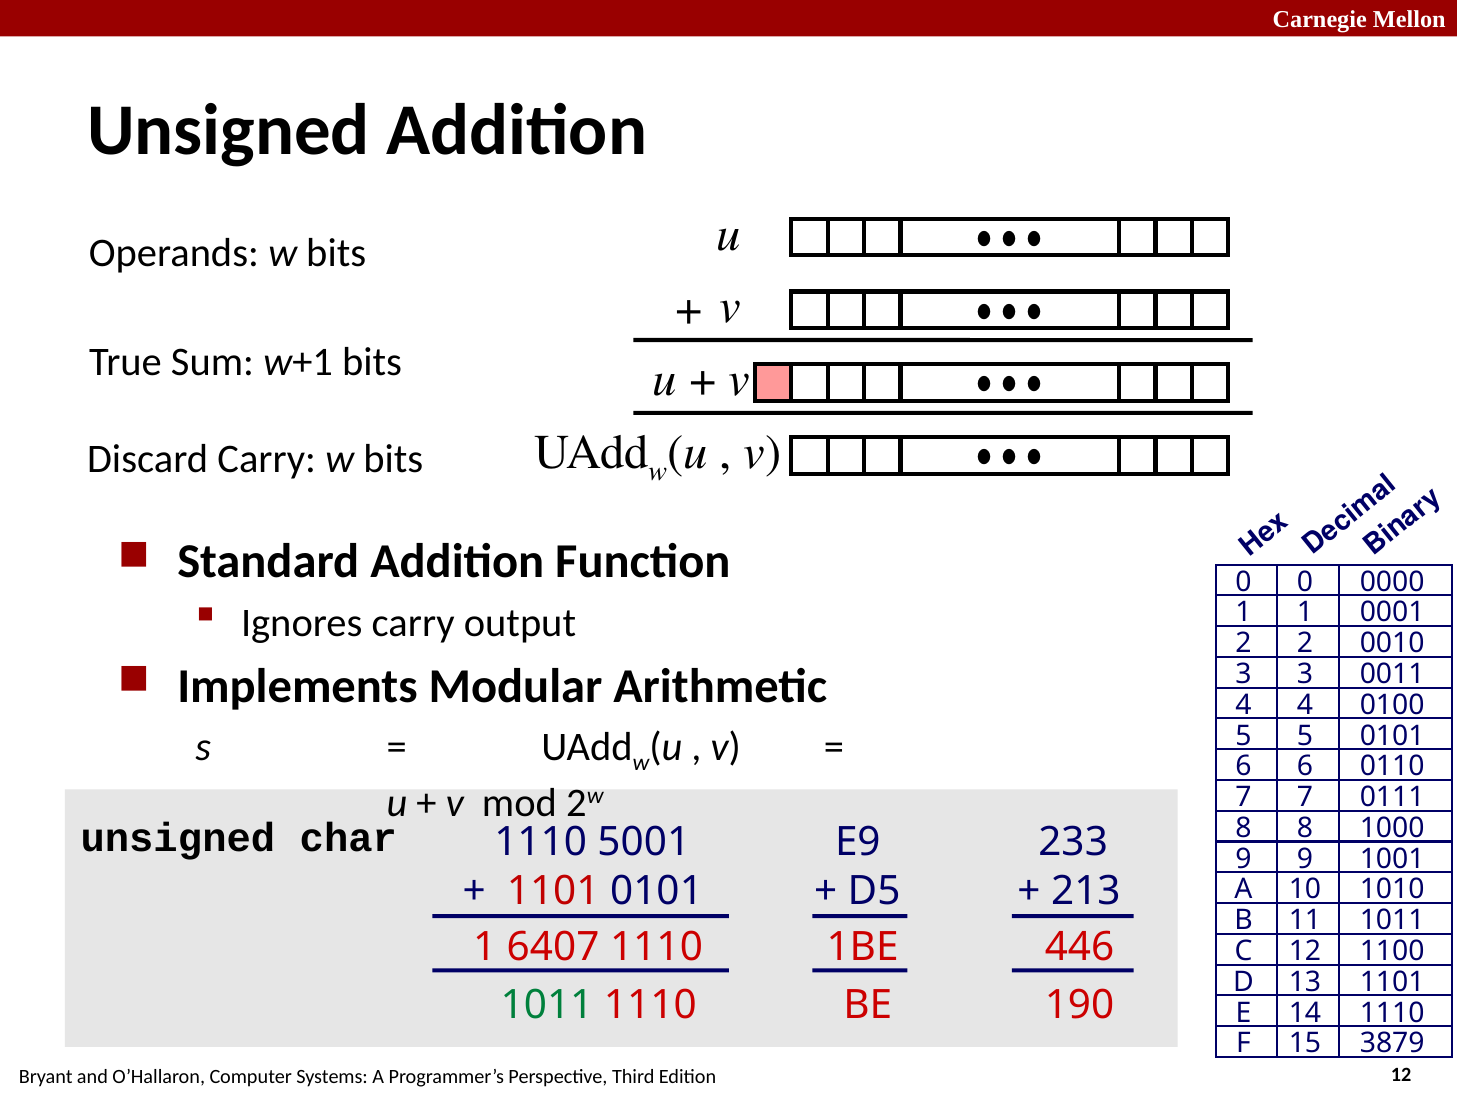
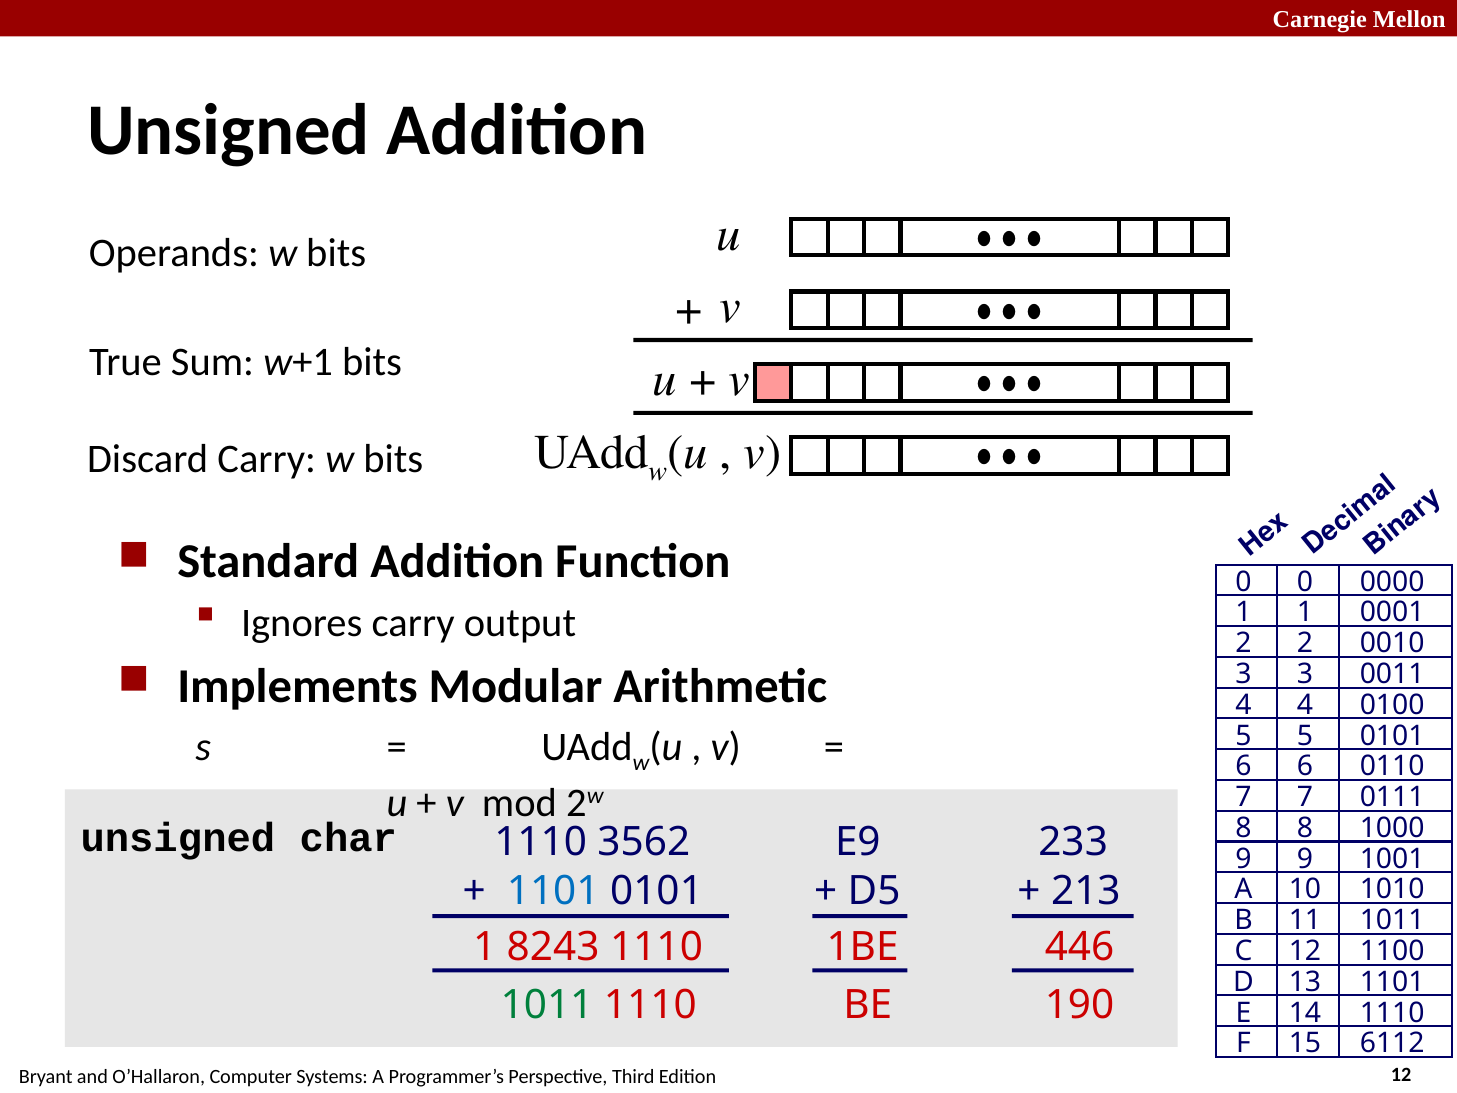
5001: 5001 -> 3562 (644, 842)
1101 colour: red -> blue (553, 890)
6407: 6407 -> 8243 (553, 946)
3879: 3879 -> 6112 (1392, 1043)
